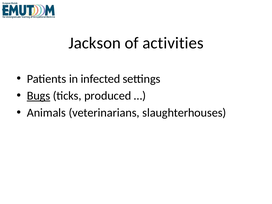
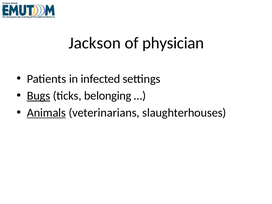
activities: activities -> physician (173, 43)
produced: produced -> belonging (108, 96)
Animals underline: none -> present (46, 113)
